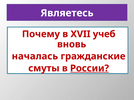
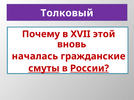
Являетесь: Являетесь -> Толковый (67, 13)
учеб: учеб -> этой (104, 34)
смуты underline: none -> present (44, 69)
